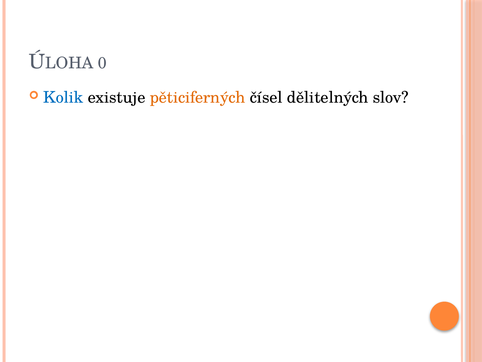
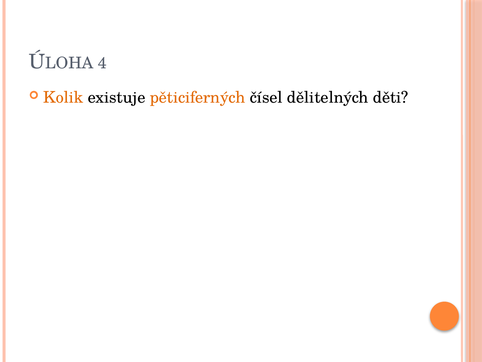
0: 0 -> 4 (102, 63)
Kolik colour: blue -> orange (63, 97)
slov: slov -> děti (391, 97)
